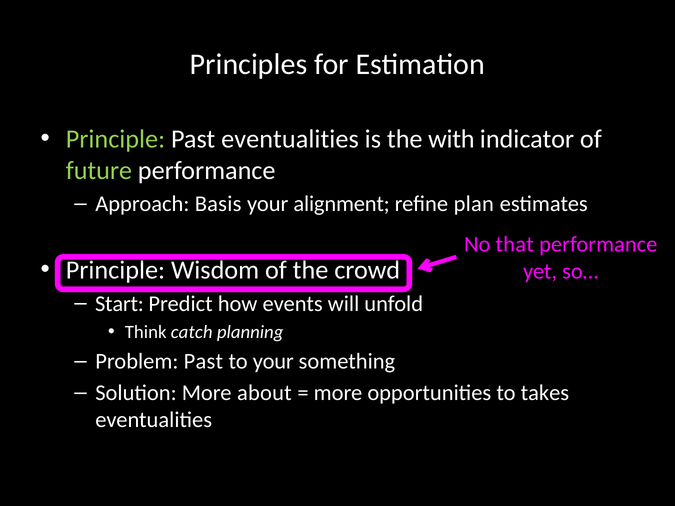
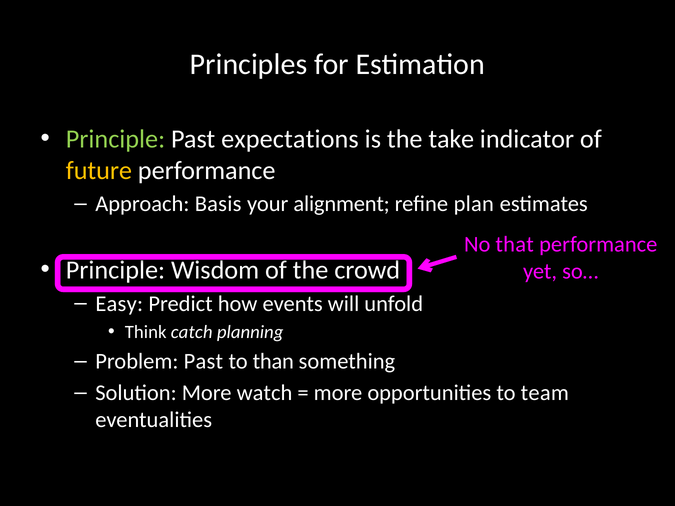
Past eventualities: eventualities -> expectations (290, 139)
with: with -> take (451, 139)
future colour: light green -> yellow (99, 171)
Start: Start -> Easy (119, 304)
to your: your -> than (273, 362)
about: about -> watch (264, 393)
takes: takes -> team (545, 393)
